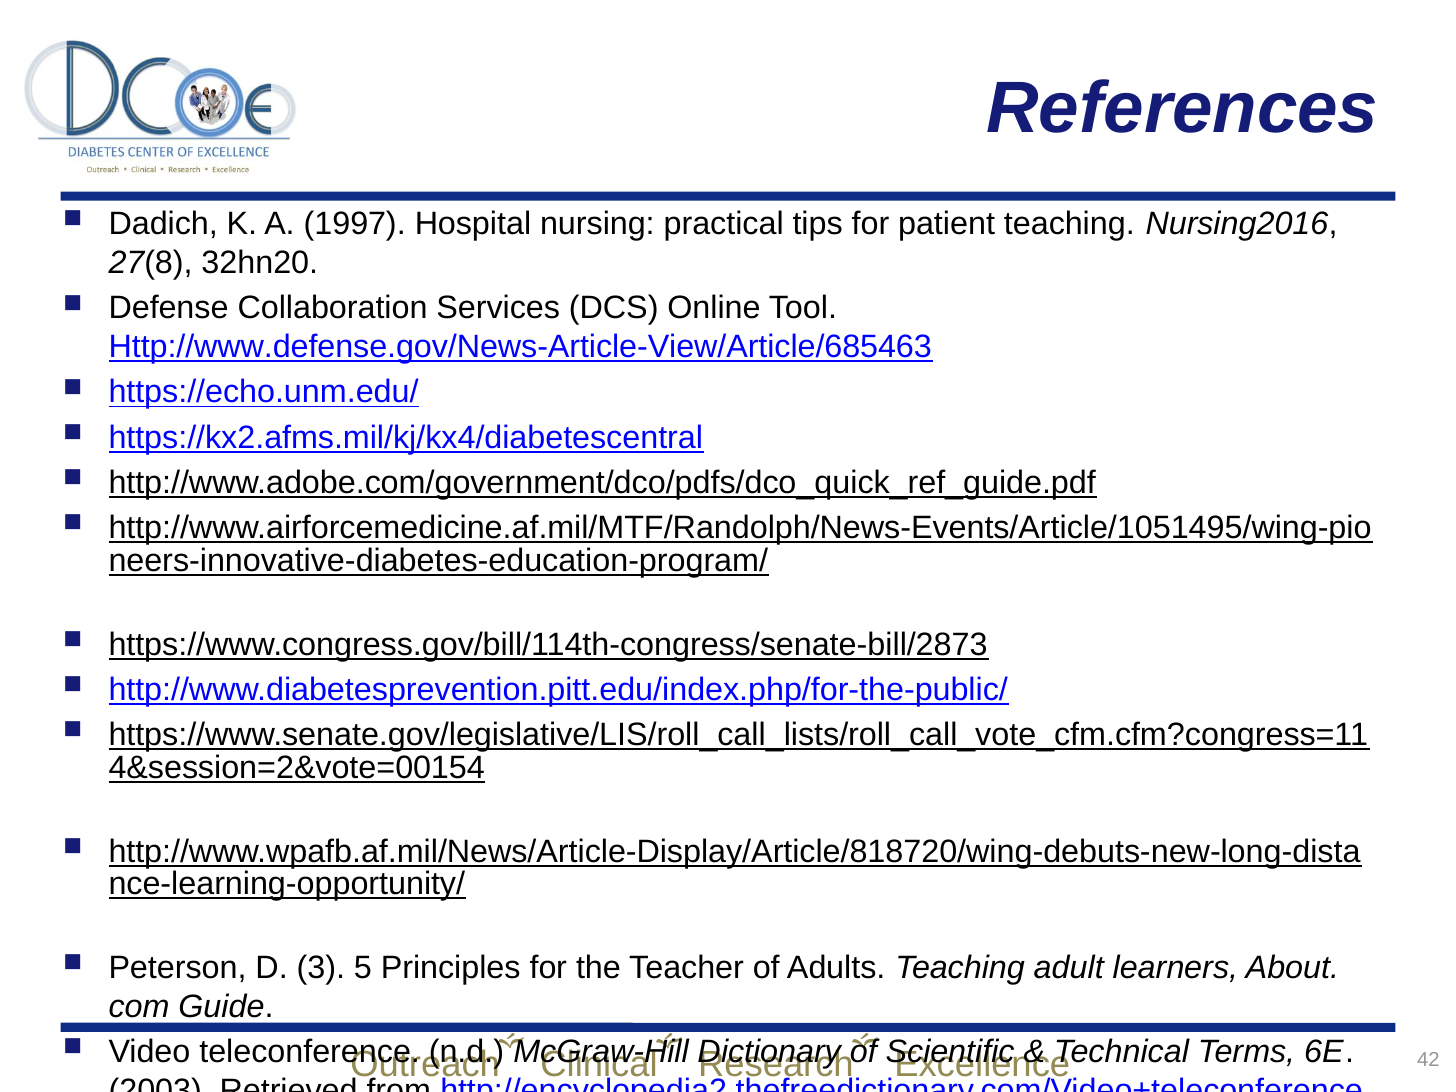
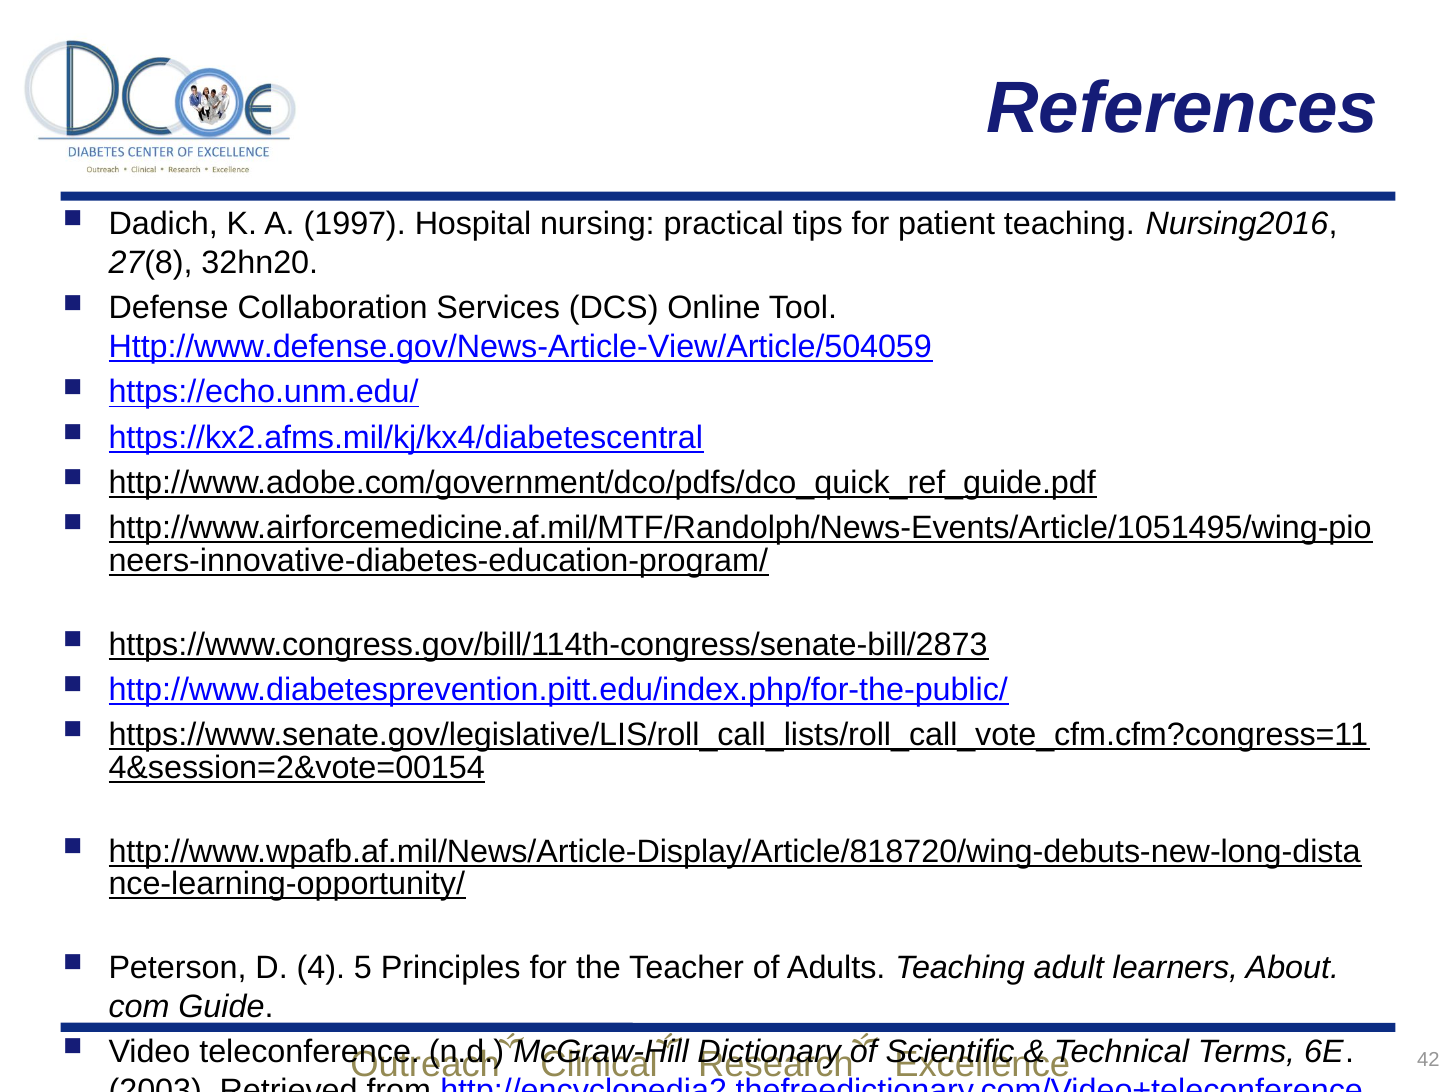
Http://www.defense.gov/News-Article-View/Article/685463: Http://www.defense.gov/News-Article-View/Article/685463 -> Http://www.defense.gov/News-Article-View/Article/504059 (520, 347)
3: 3 -> 4 (321, 968)
